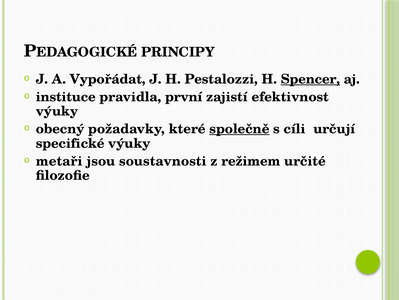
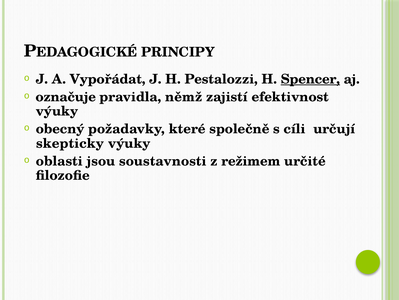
instituce: instituce -> označuje (66, 97)
první: první -> němž (184, 97)
společně underline: present -> none (239, 129)
specifické: specifické -> skepticky (70, 143)
metaři: metaři -> oblasti (59, 161)
